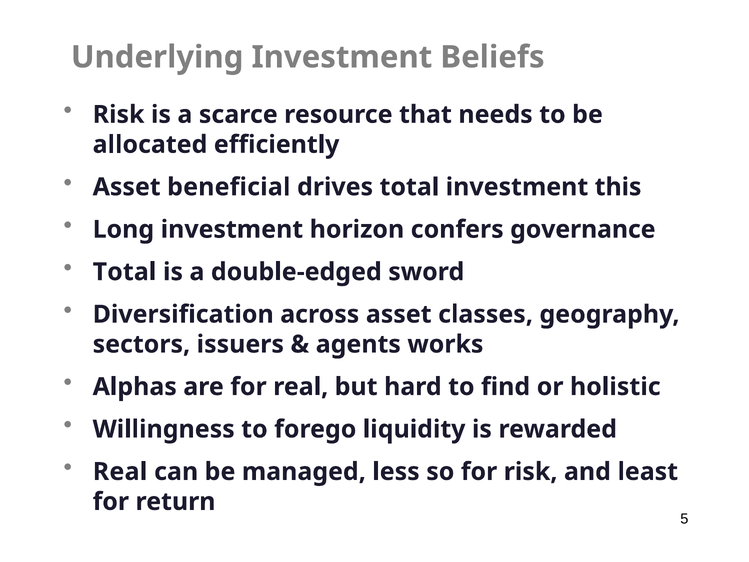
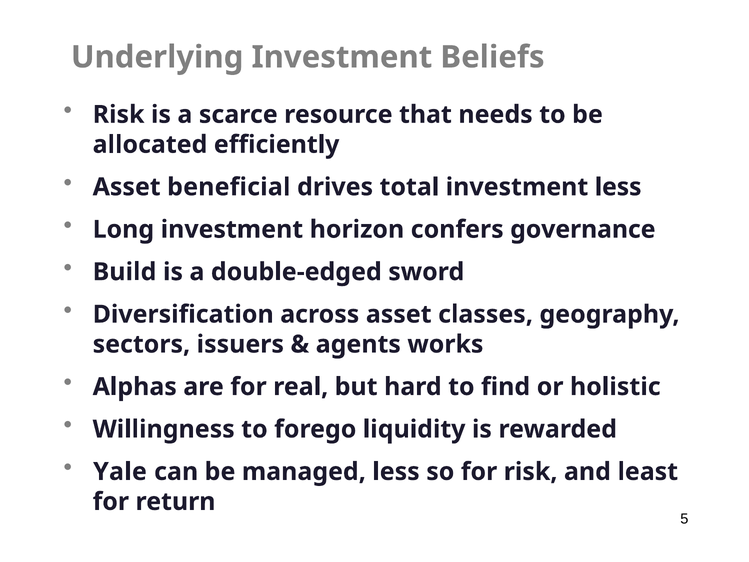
investment this: this -> less (618, 187)
Total: Total -> Build (125, 272)
Real: Real -> Yale (120, 472)
